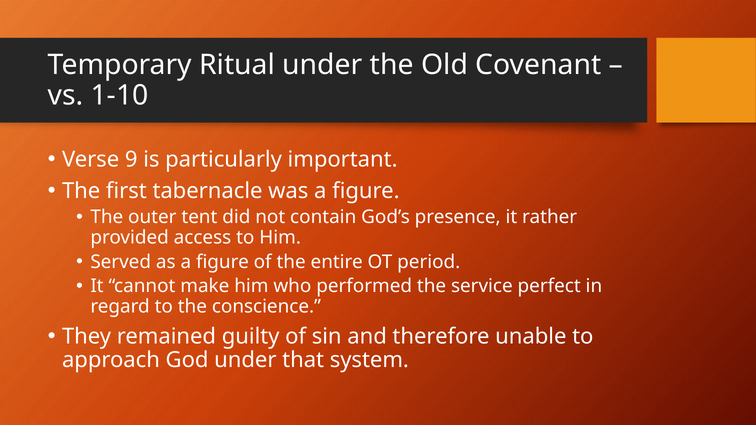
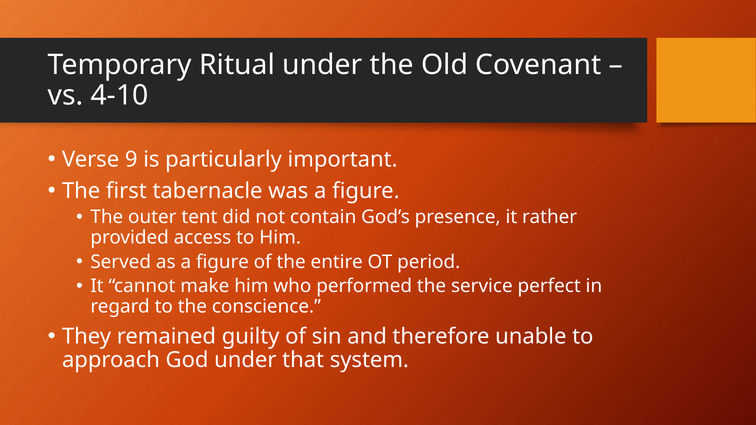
1-10: 1-10 -> 4-10 (120, 95)
